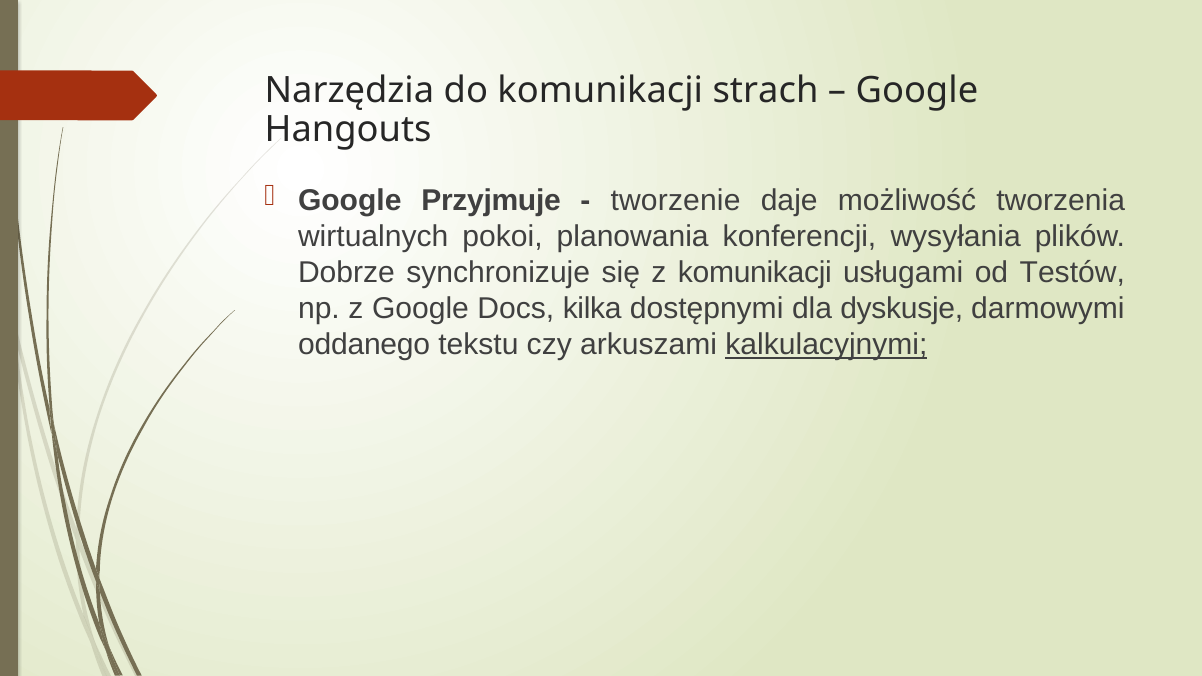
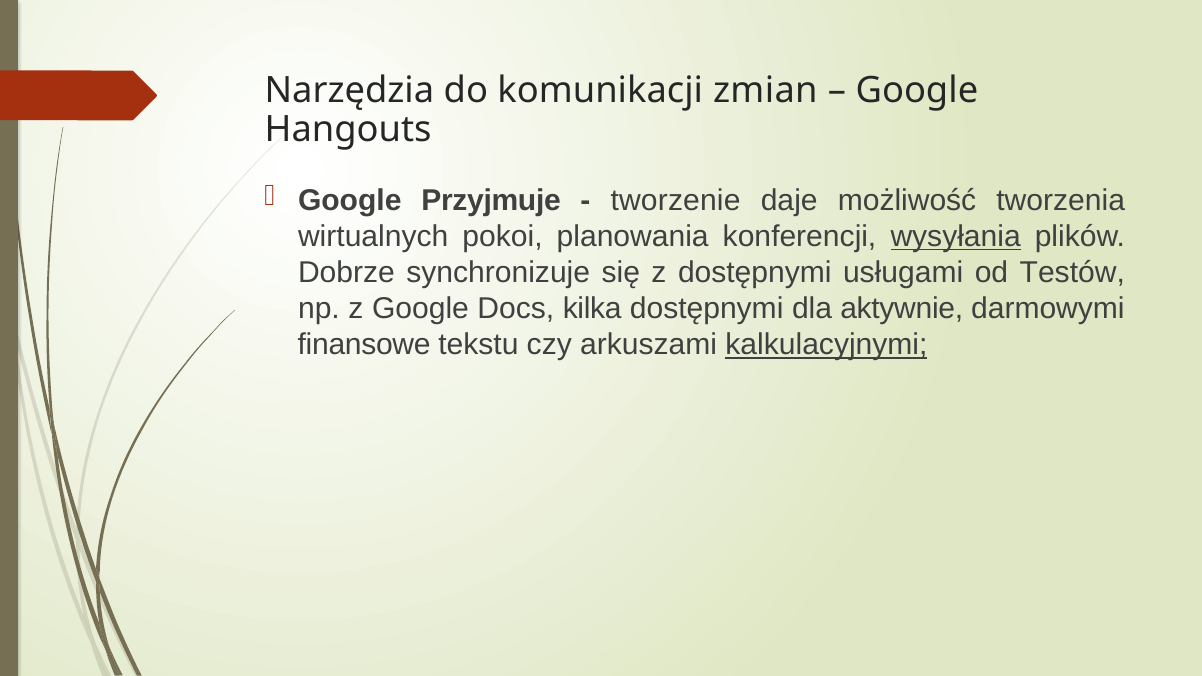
strach: strach -> zmian (765, 90)
wysyłania underline: none -> present (956, 237)
z komunikacji: komunikacji -> dostępnymi (755, 273)
dyskusje: dyskusje -> aktywnie (902, 309)
oddanego: oddanego -> finansowe (364, 345)
